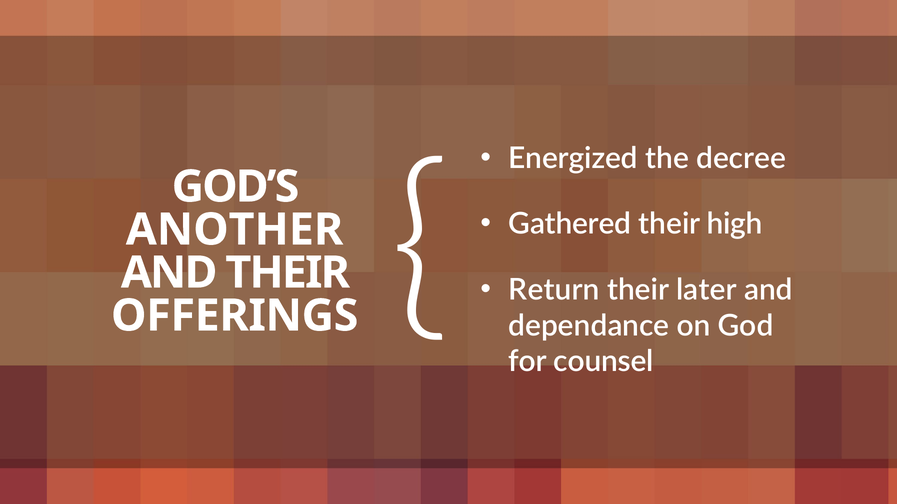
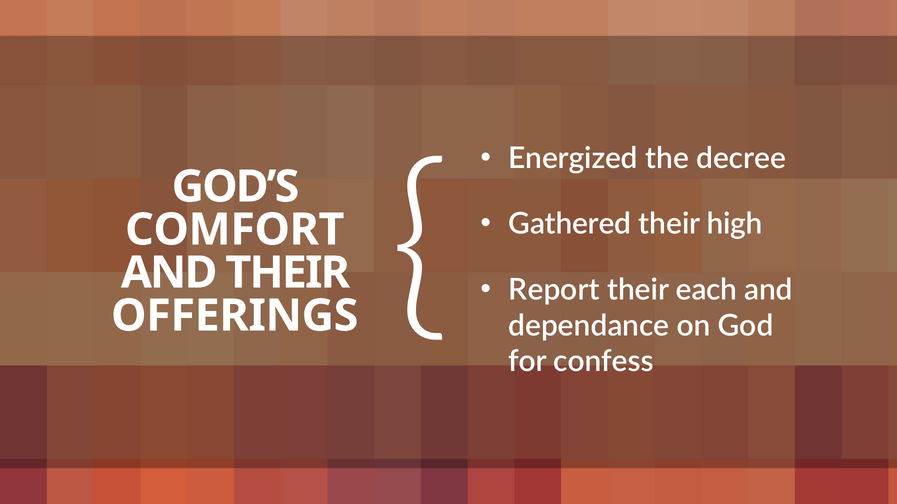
ANOTHER: ANOTHER -> COMFORT (235, 230)
Return: Return -> Report (554, 290)
later: later -> each (707, 290)
counsel: counsel -> confess (603, 362)
